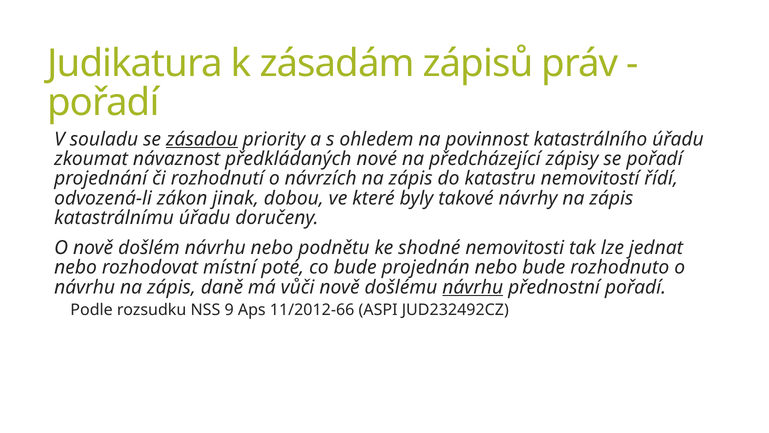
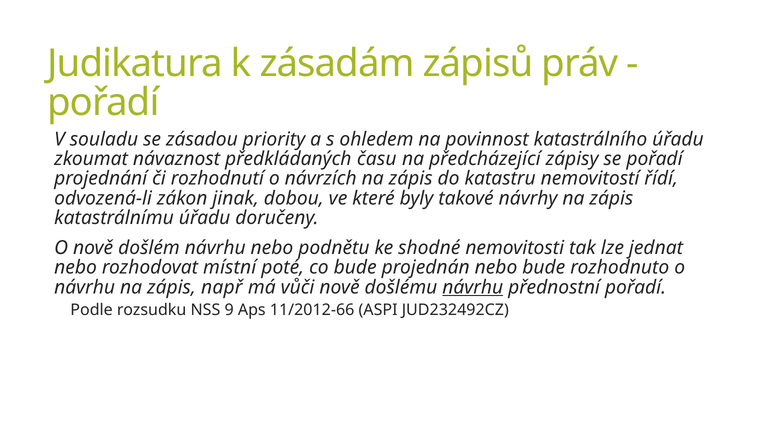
zásadou underline: present -> none (202, 139)
nové: nové -> času (377, 159)
daně: daně -> např (222, 287)
